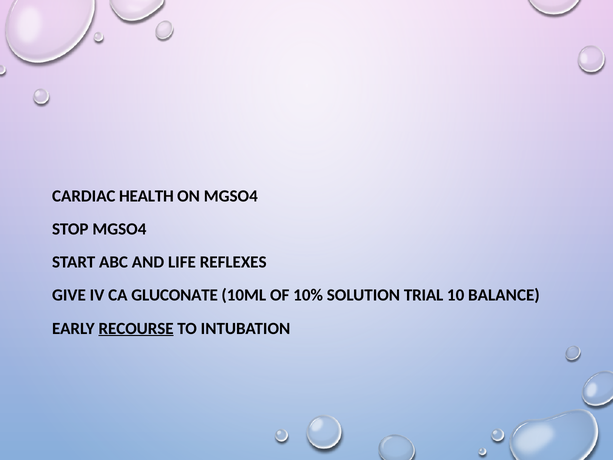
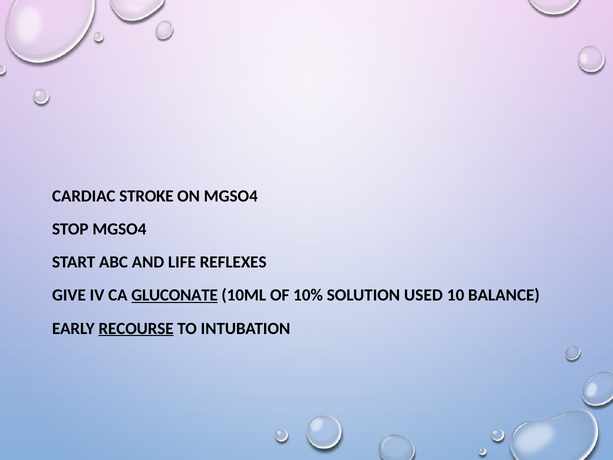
HEALTH: HEALTH -> STROKE (146, 196)
GLUCONATE underline: none -> present (175, 295)
TRIAL: TRIAL -> USED (423, 295)
